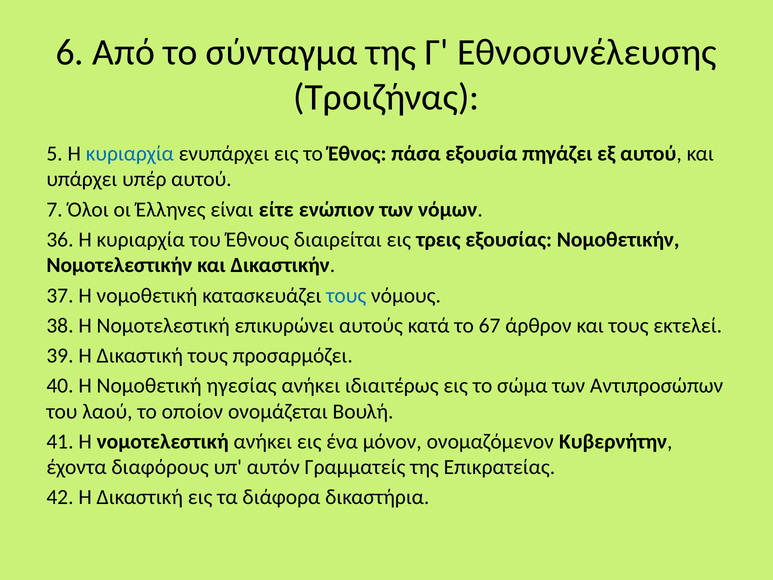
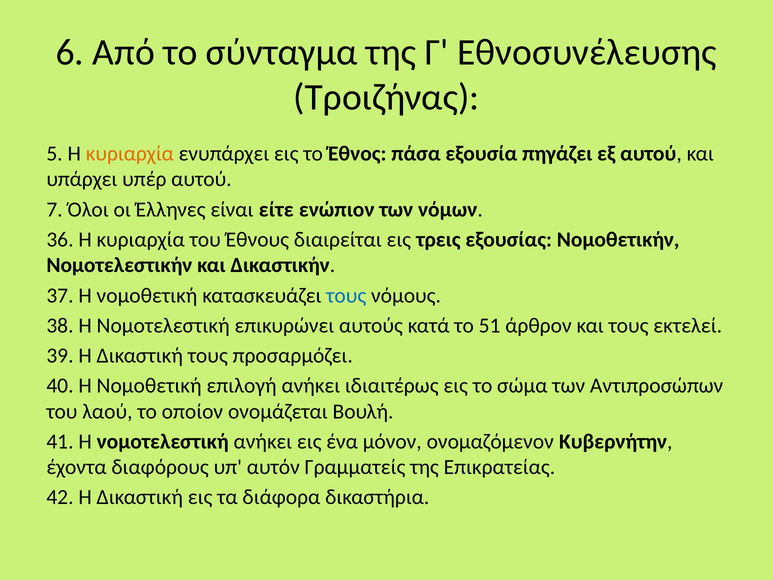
κυριαρχία colour: blue -> orange (130, 154)
67: 67 -> 51 (490, 325)
ηγεσίας: ηγεσίας -> επιλογή (242, 385)
